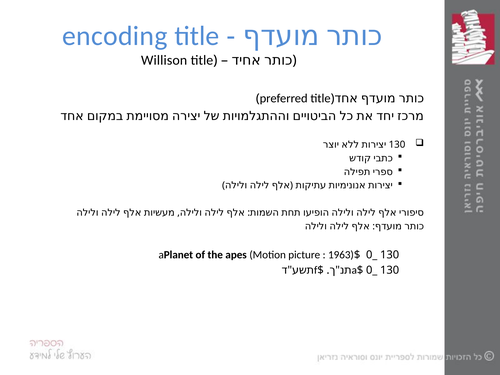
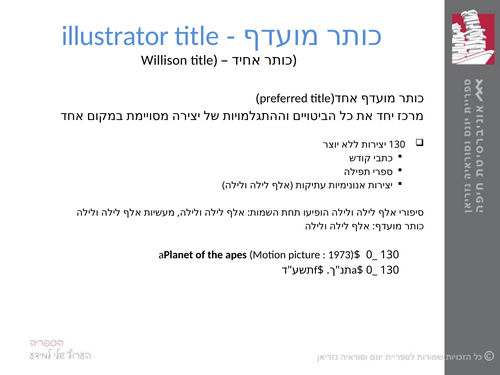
encoding: encoding -> illustrator (115, 36)
1963: 1963 -> 1973 (341, 255)
